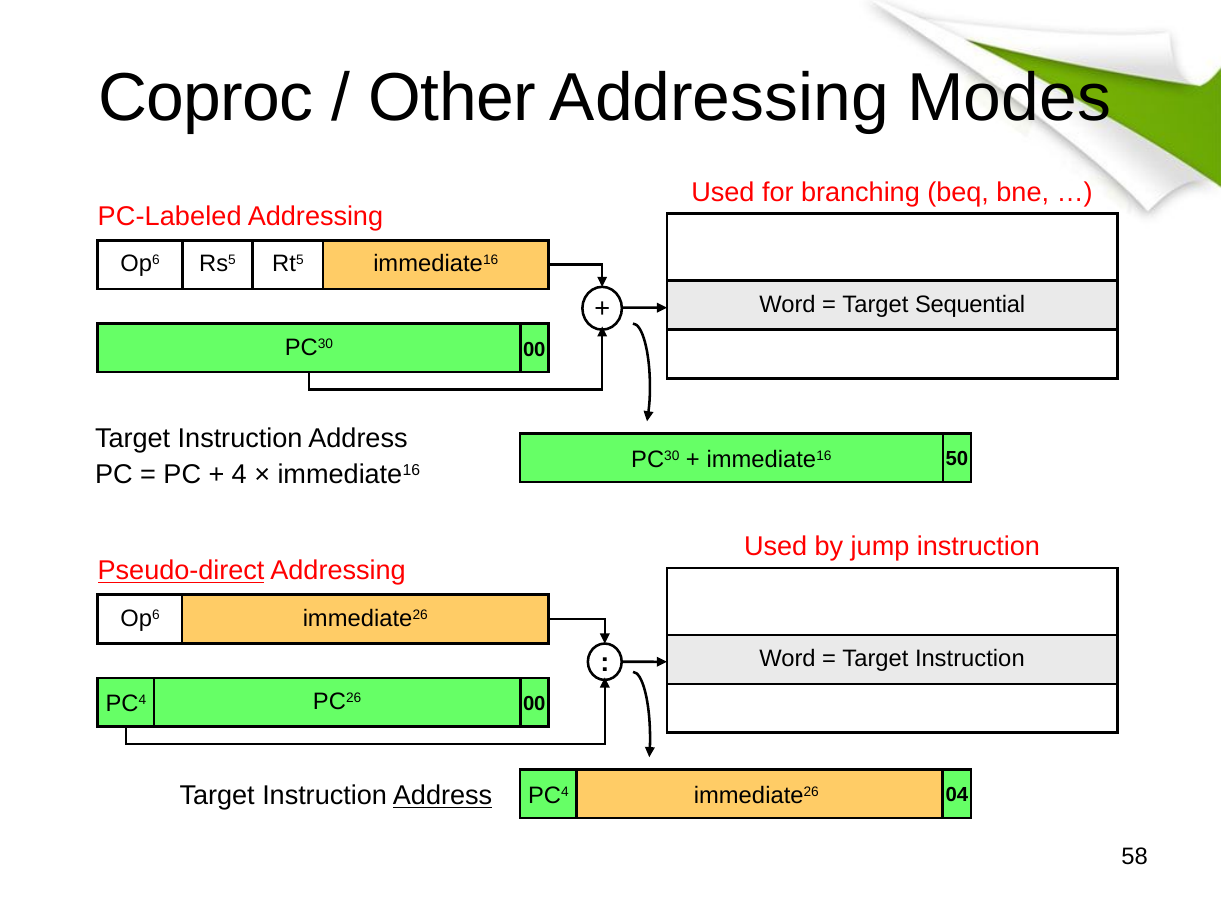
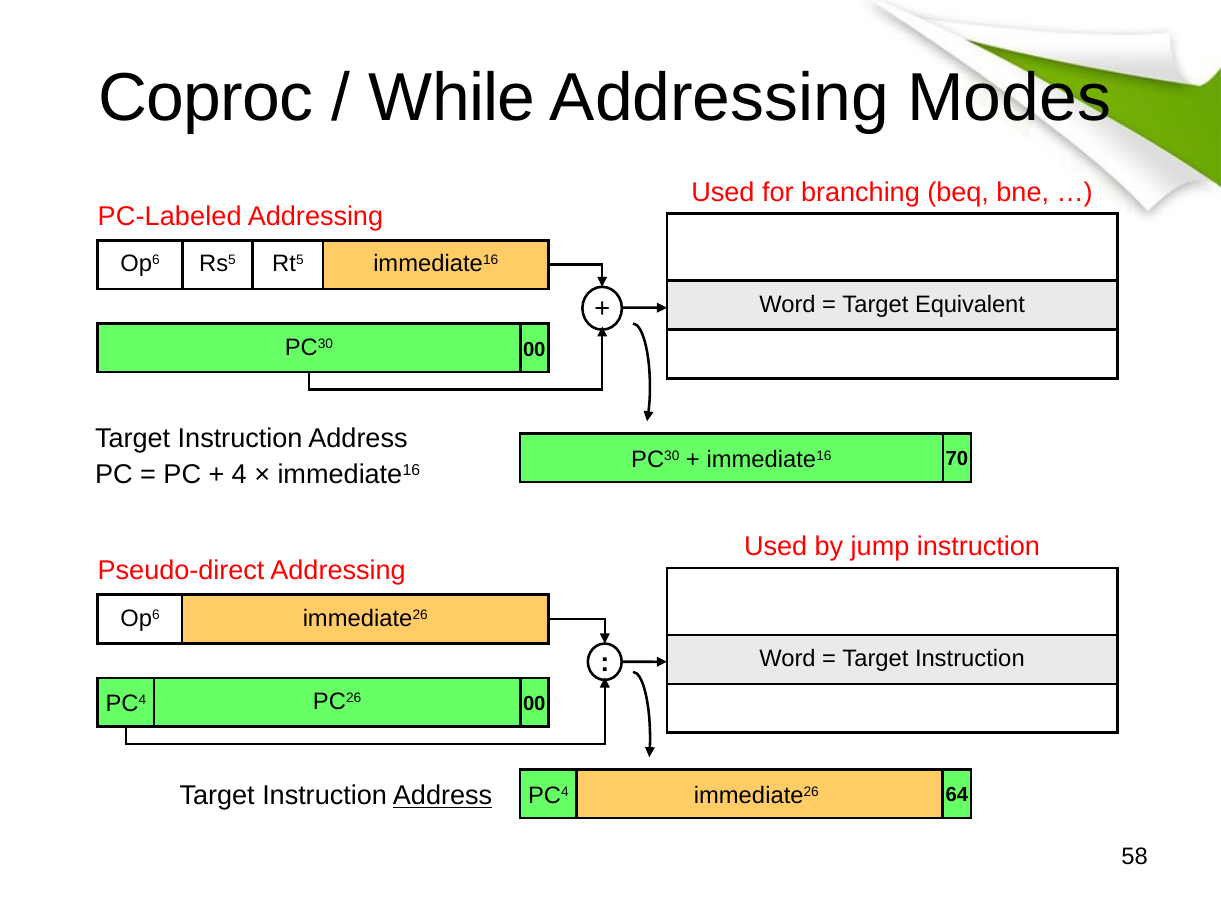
Other: Other -> While (452, 99)
Sequential: Sequential -> Equivalent (970, 305)
50: 50 -> 70 (957, 459)
Pseudo-direct underline: present -> none (181, 571)
04: 04 -> 64 (957, 795)
